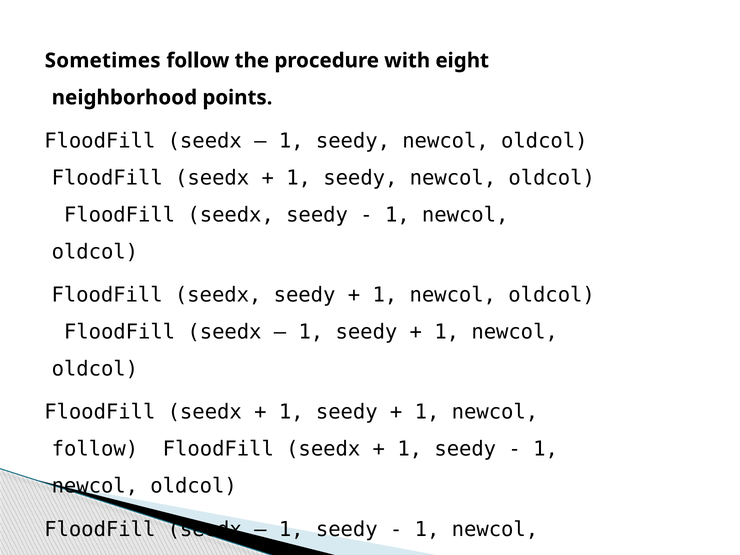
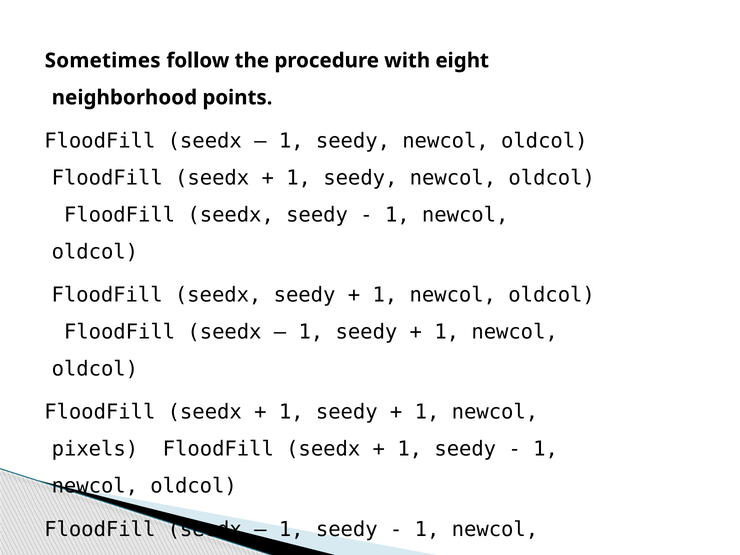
follow: follow -> pixels (95, 449)
